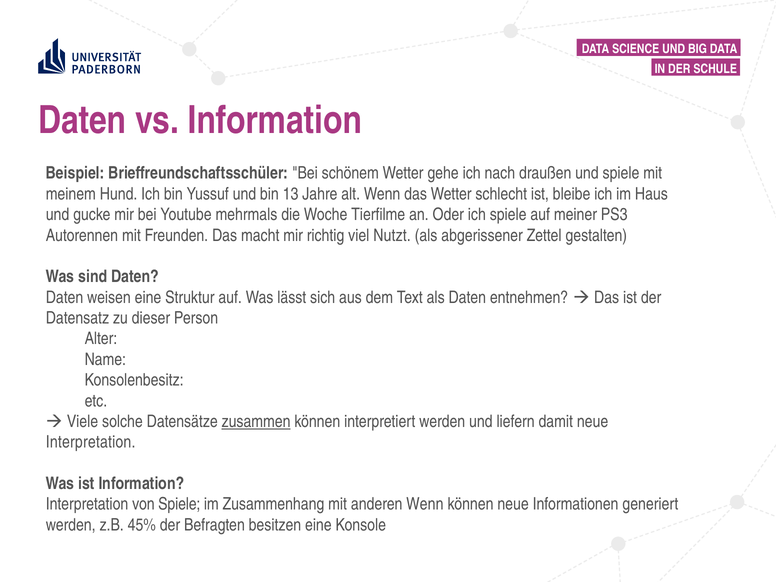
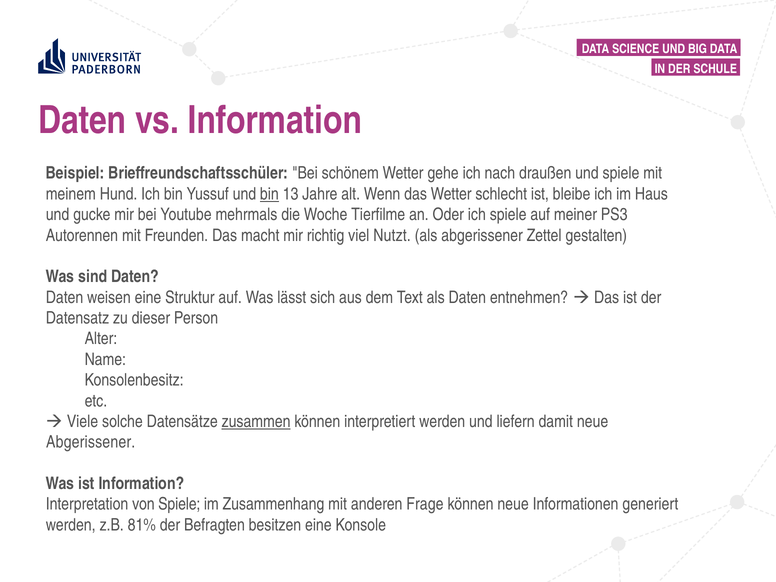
bin underline: none -> present (269, 194)
Interpretation: Interpretation -> Abgerissener (91, 442)
anderen Wenn: Wenn -> Frage (425, 504)
45%: 45% -> 81% (142, 525)
